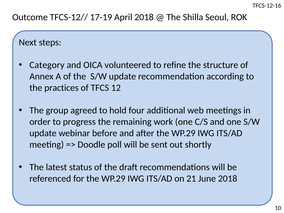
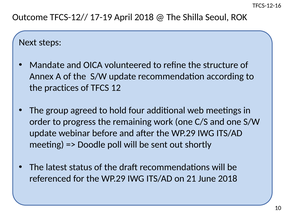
Category: Category -> Mandate (47, 65)
